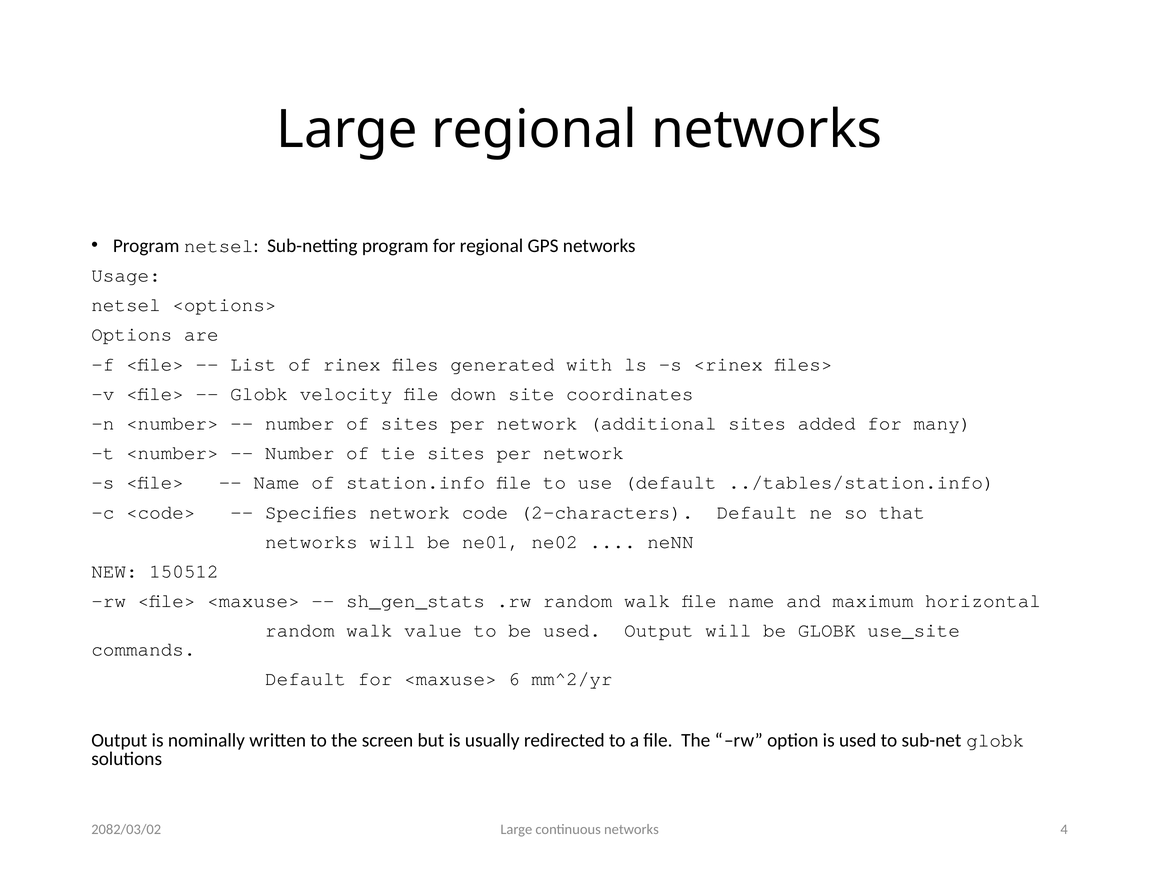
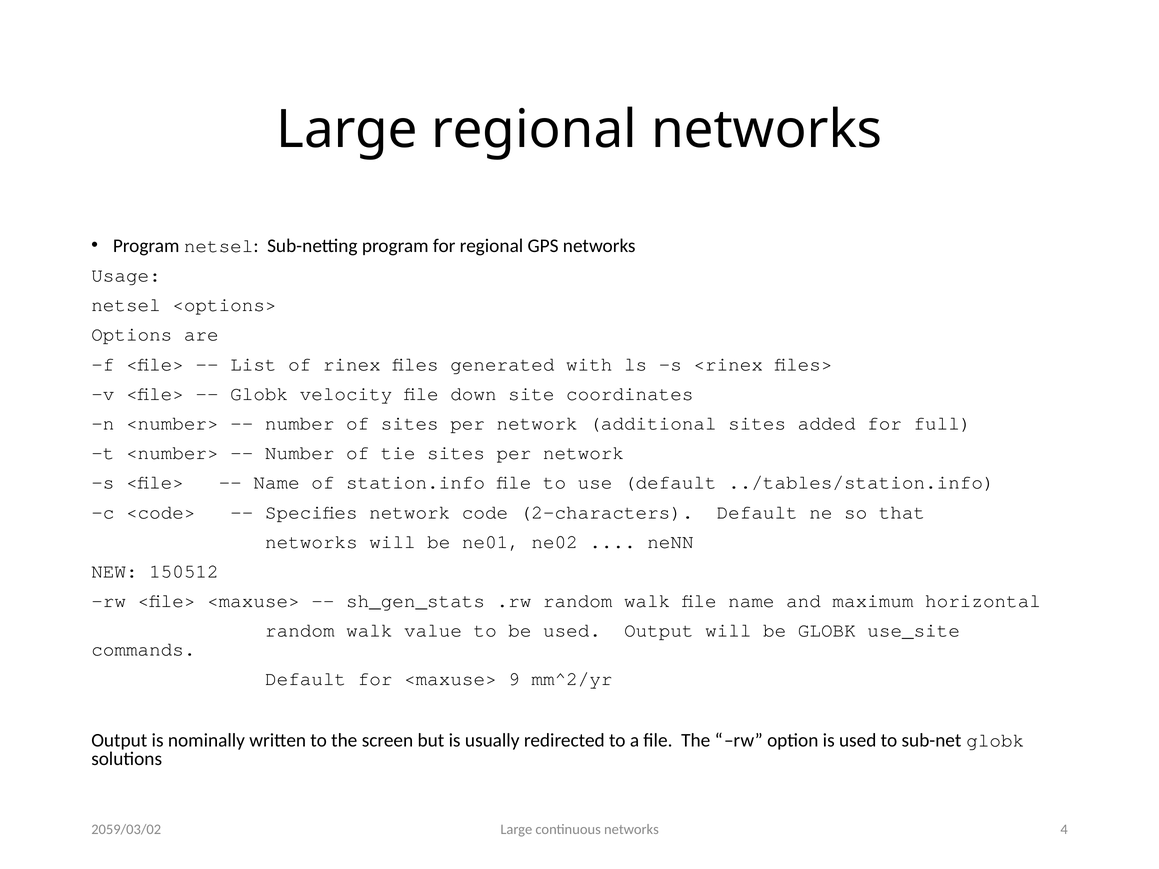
many: many -> full (942, 424)
6: 6 -> 9 (514, 679)
2082/03/02: 2082/03/02 -> 2059/03/02 (126, 830)
